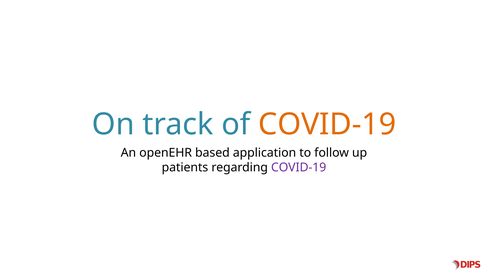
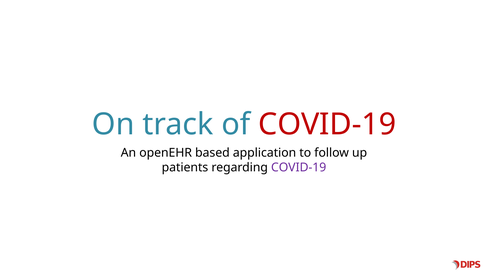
COVID-19 colour: orange -> red (327, 124)
